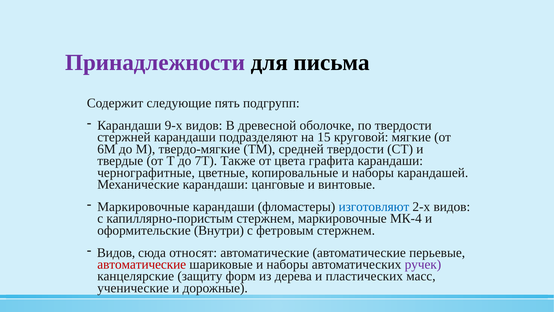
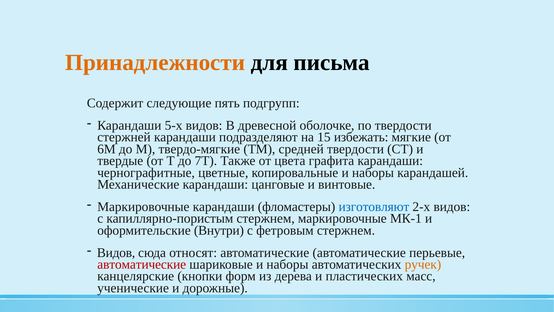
Принадлежности colour: purple -> orange (155, 63)
9-х: 9-х -> 5-х (174, 125)
круговой: круговой -> избежать (361, 137)
МК-4: МК-4 -> МК-1 (406, 218)
ручек colour: purple -> orange (423, 264)
защиту: защиту -> кнопки (200, 276)
